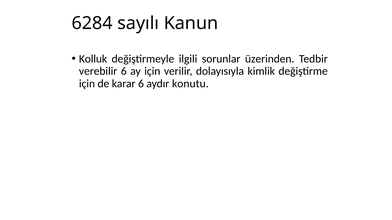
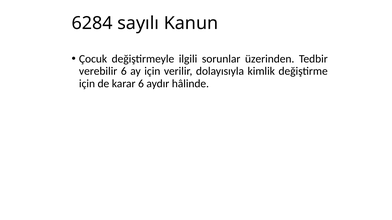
Kolluk: Kolluk -> Çocuk (93, 59)
konutu: konutu -> hâlinde (190, 84)
